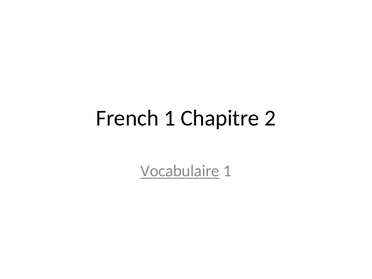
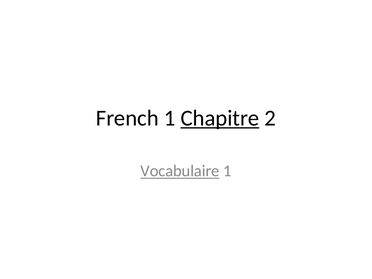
Chapitre underline: none -> present (220, 118)
